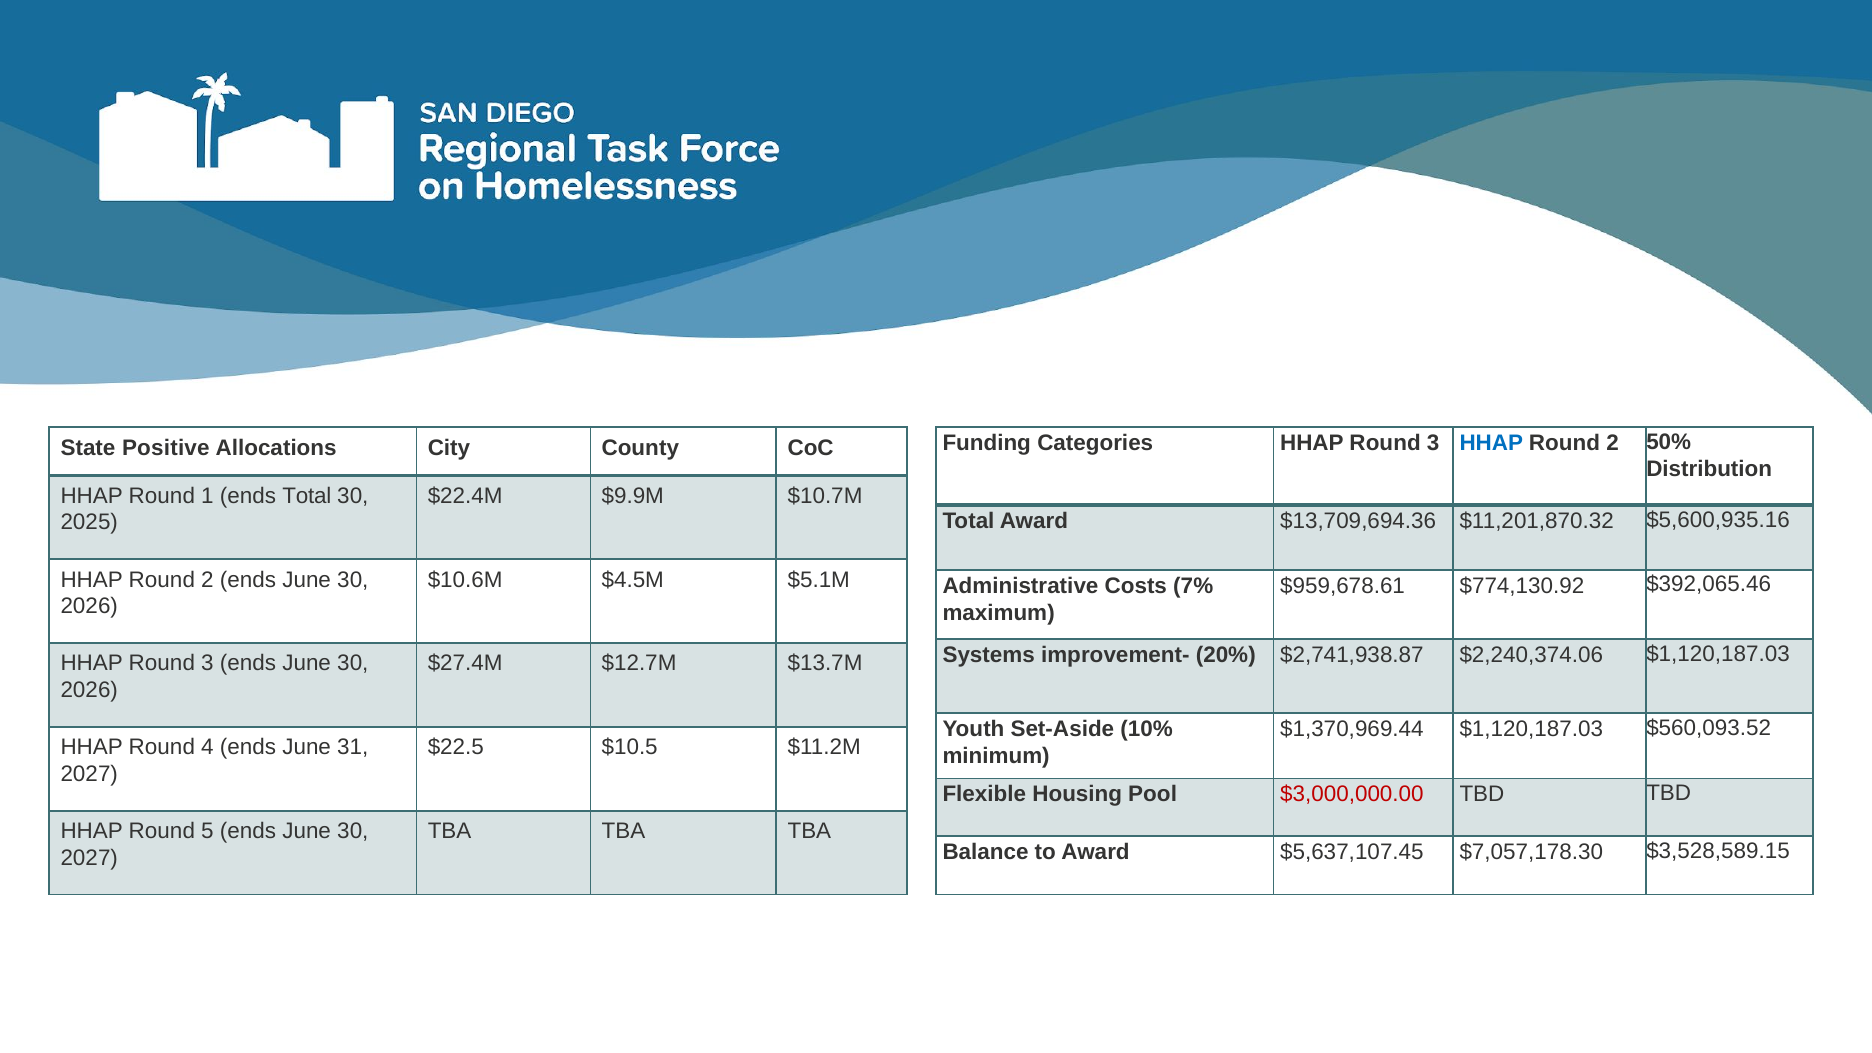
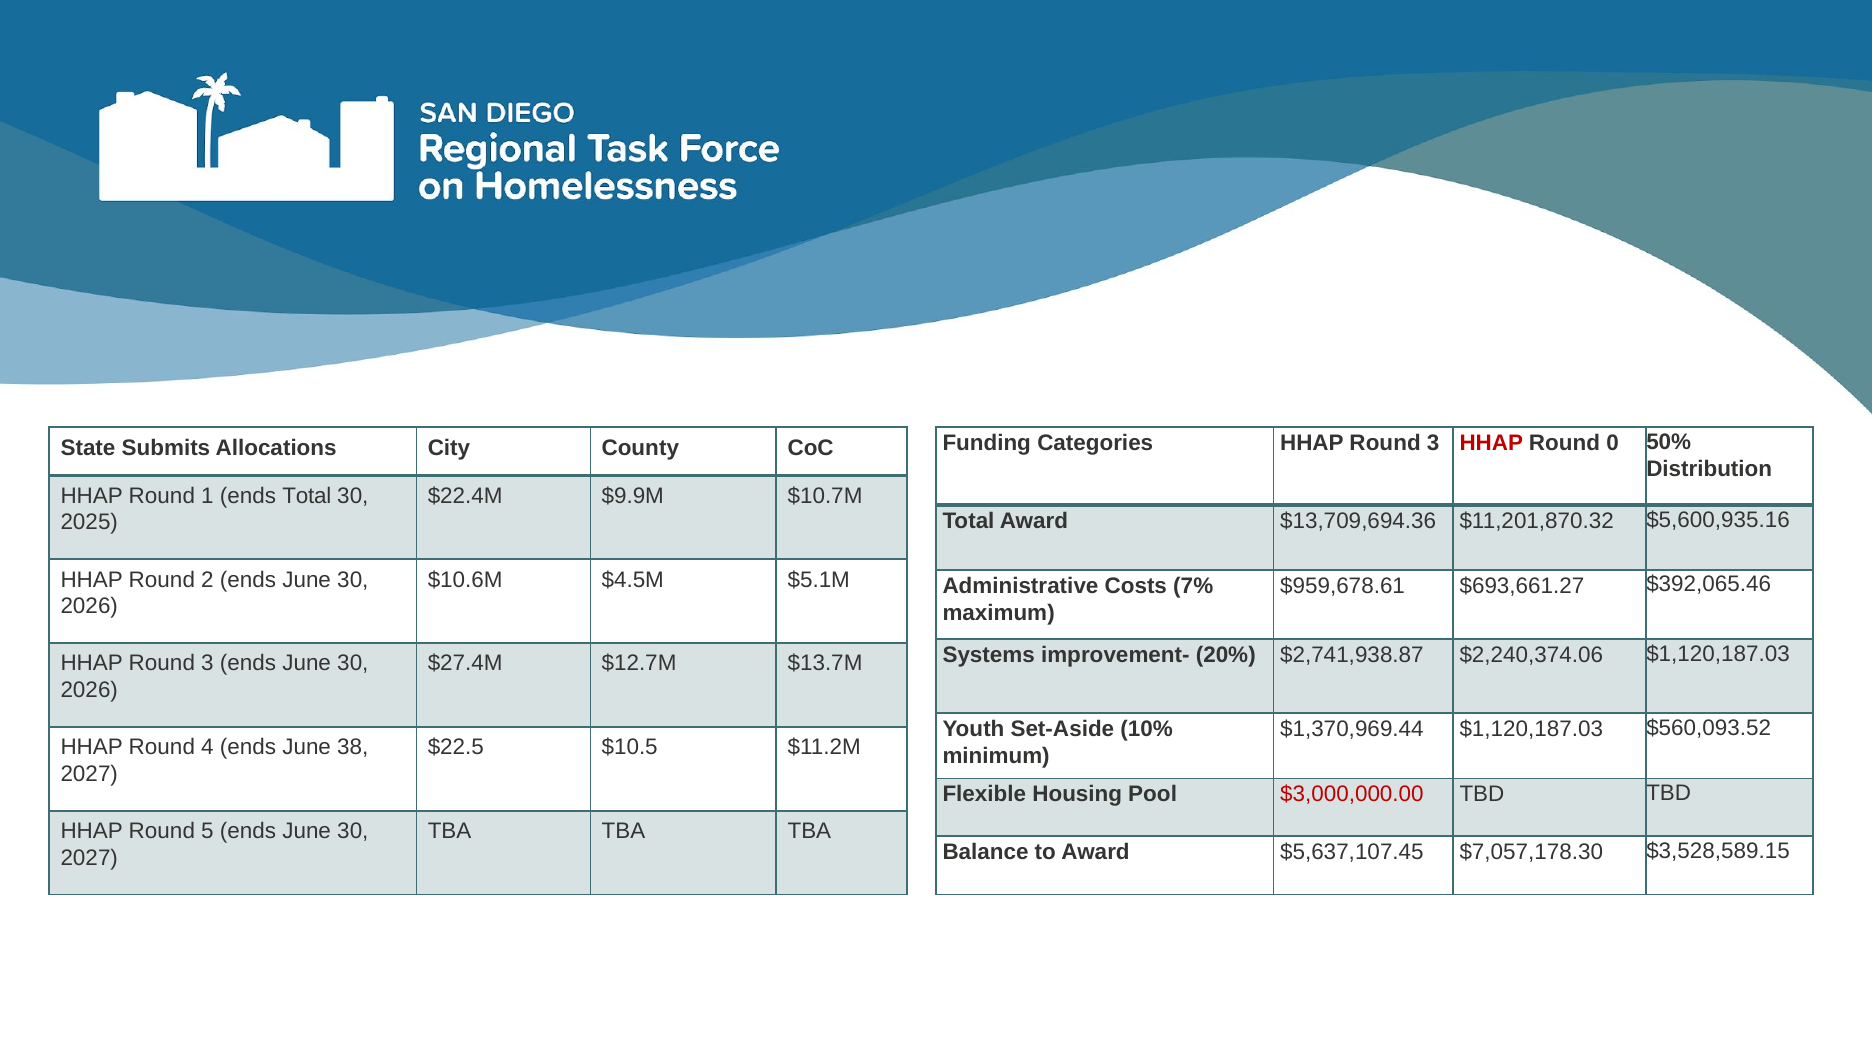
HHAP colour: blue -> red (1491, 443)
2: 2 -> 0 (1613, 443)
Positive: Positive -> Submits (166, 448)
$774,130.92: $774,130.92 -> $693,661.27 (1522, 586)
31: 31 -> 38 (353, 747)
